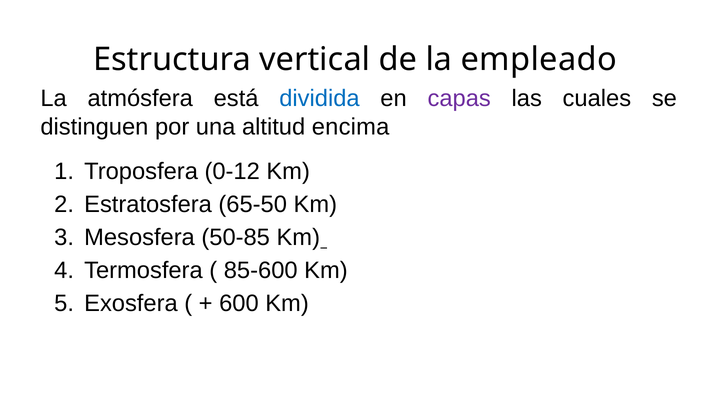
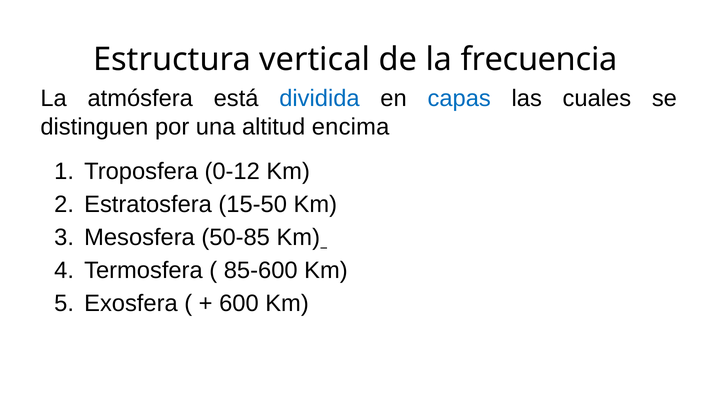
empleado: empleado -> frecuencia (539, 60)
capas colour: purple -> blue (459, 98)
65-50: 65-50 -> 15-50 (253, 204)
